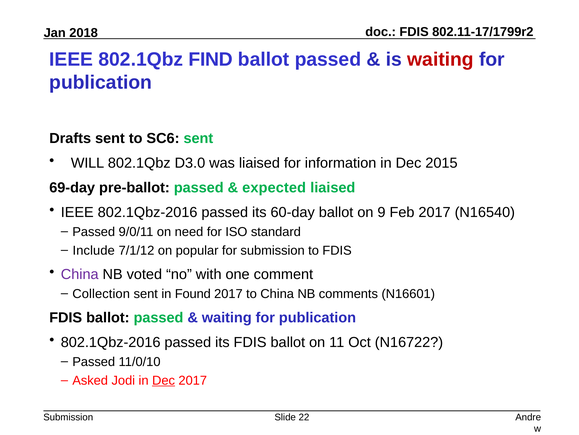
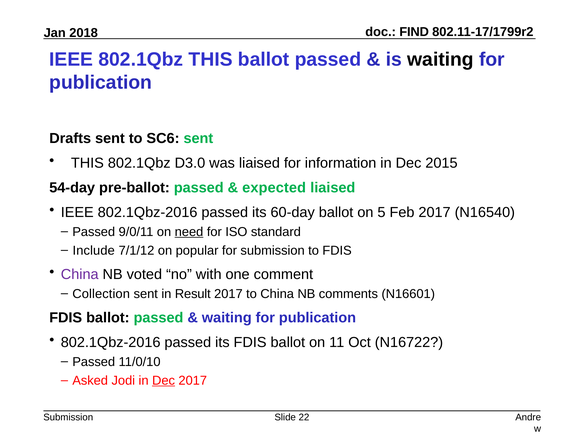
FDIS: FDIS -> FIND (414, 32)
802.1Qbz FIND: FIND -> THIS (211, 59)
waiting colour: red -> black (441, 59)
WILL: WILL -> THIS (87, 163)
69-day: 69-day -> 54-day (72, 187)
9: 9 -> 5 (381, 212)
need underline: none -> present (189, 231)
Found: Found -> Result (193, 293)
